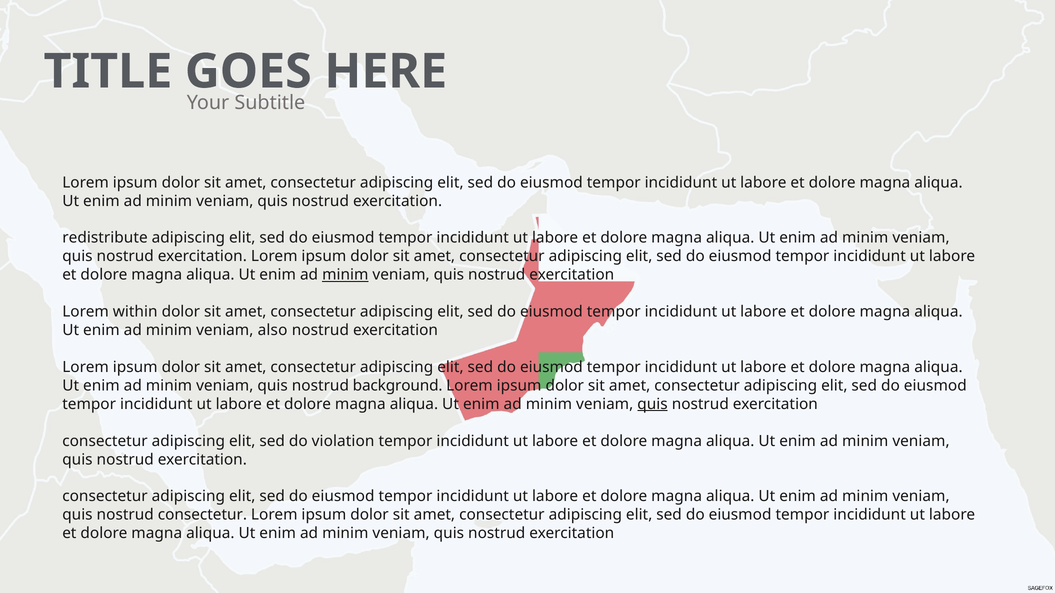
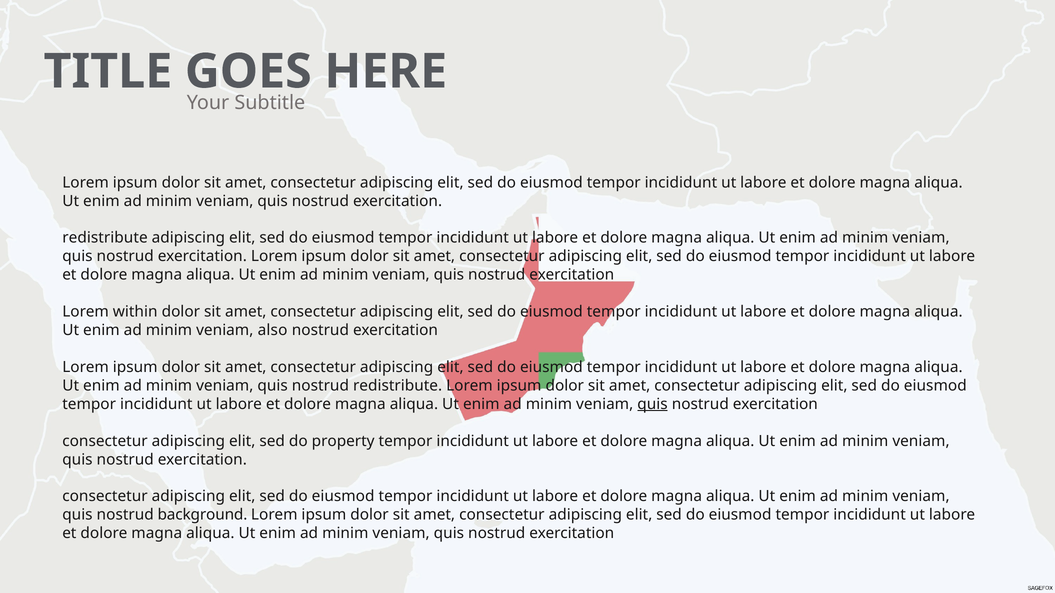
minim underline: present -> none (345, 275)
nostrud background: background -> redistribute (398, 386)
violation: violation -> property (343, 441)
nostrud consectetur: consectetur -> background (202, 515)
